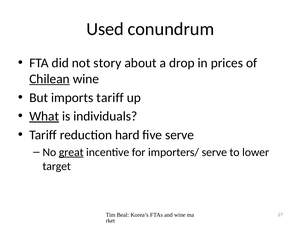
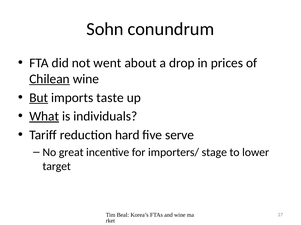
Used: Used -> Sohn (105, 29)
story: story -> went (107, 63)
But underline: none -> present (39, 98)
imports tariff: tariff -> taste (110, 98)
great underline: present -> none (71, 153)
importers/ serve: serve -> stage (214, 153)
